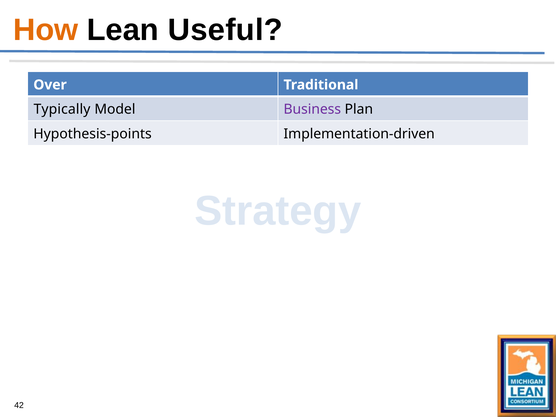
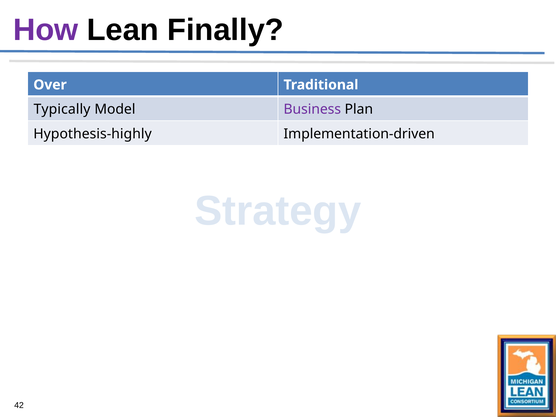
How colour: orange -> purple (46, 30)
Useful: Useful -> Finally (225, 30)
Hypothesis-points: Hypothesis-points -> Hypothesis-highly (93, 134)
